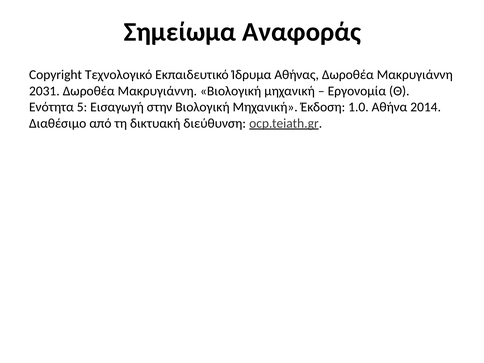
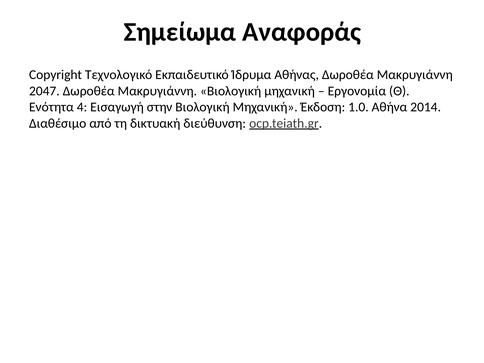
2031: 2031 -> 2047 (44, 91)
5: 5 -> 4 (82, 107)
